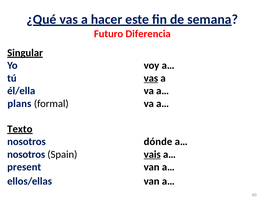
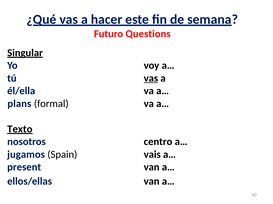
Diferencia: Diferencia -> Questions (148, 34)
dónde: dónde -> centro (158, 142)
nosotros: nosotros -> jugamos (26, 155)
vais underline: present -> none (152, 155)
